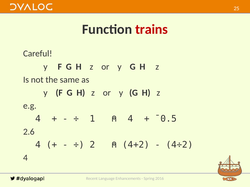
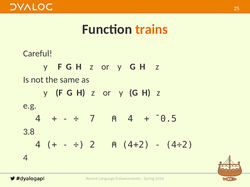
trains colour: red -> orange (152, 29)
1: 1 -> 7 (92, 119)
2.6: 2.6 -> 3.8 (29, 132)
